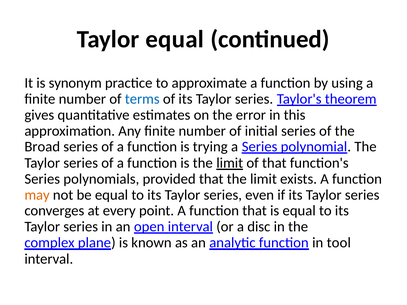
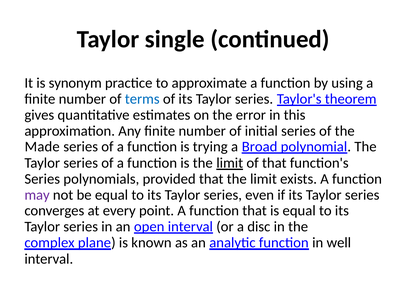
Taylor equal: equal -> single (175, 39)
Broad: Broad -> Made (42, 147)
a Series: Series -> Broad (260, 147)
may colour: orange -> purple (37, 195)
tool: tool -> well (339, 243)
